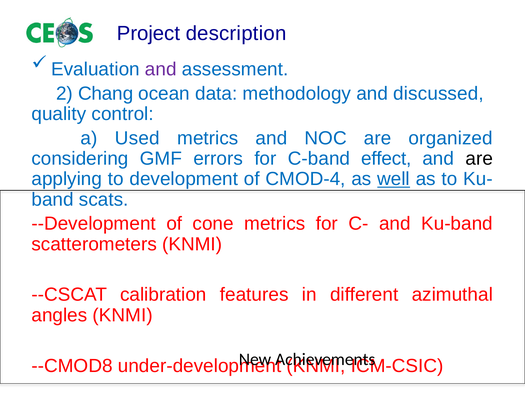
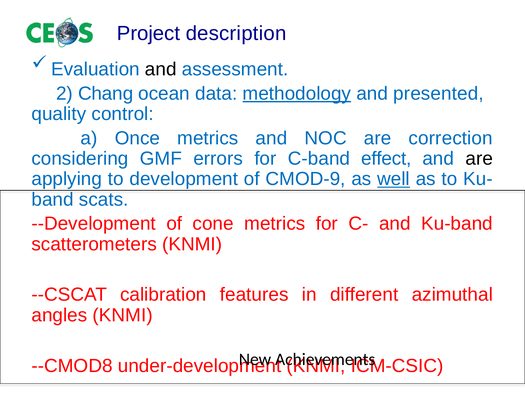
and colour: purple -> black (161, 69)
methodology underline: none -> present (297, 93)
discussed: discussed -> presented (439, 93)
Used: Used -> Once (137, 138)
organized: organized -> correction (451, 138)
CMOD-4: CMOD-4 -> CMOD-9 (306, 179)
